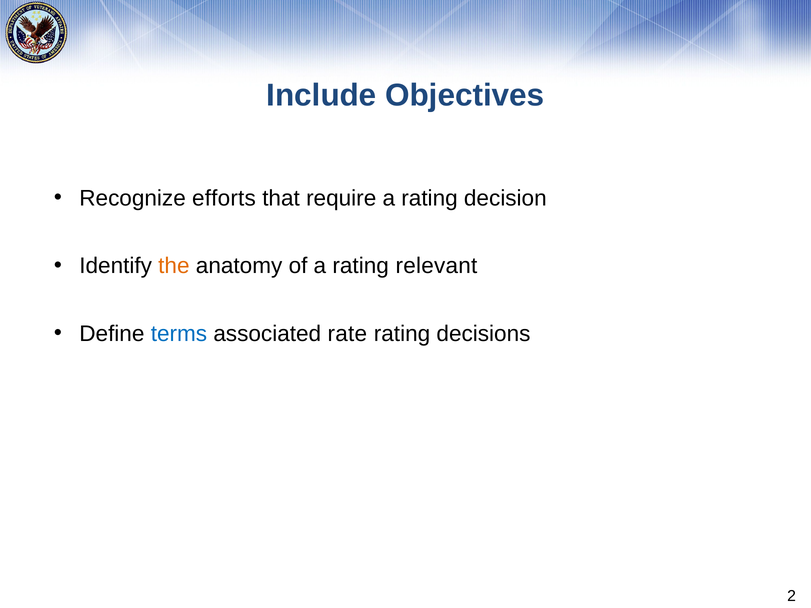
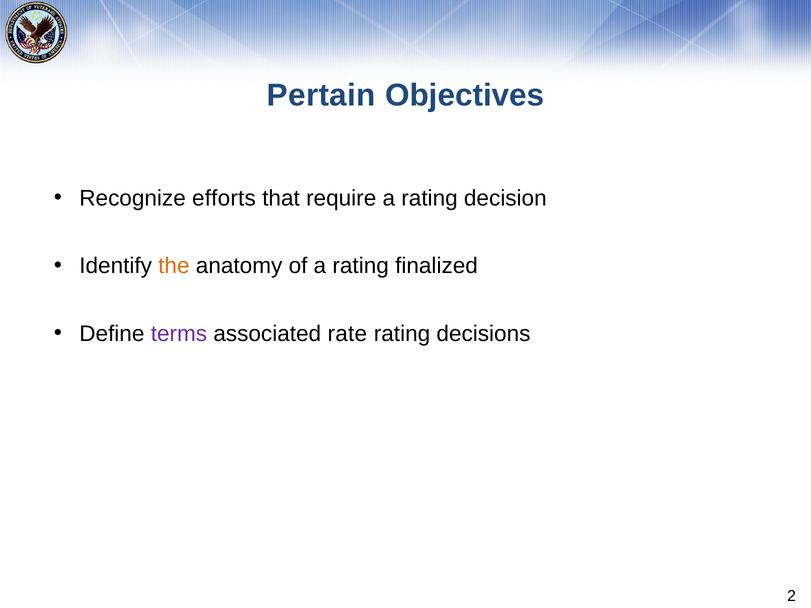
Include: Include -> Pertain (321, 96)
relevant: relevant -> finalized (437, 266)
terms colour: blue -> purple (179, 334)
